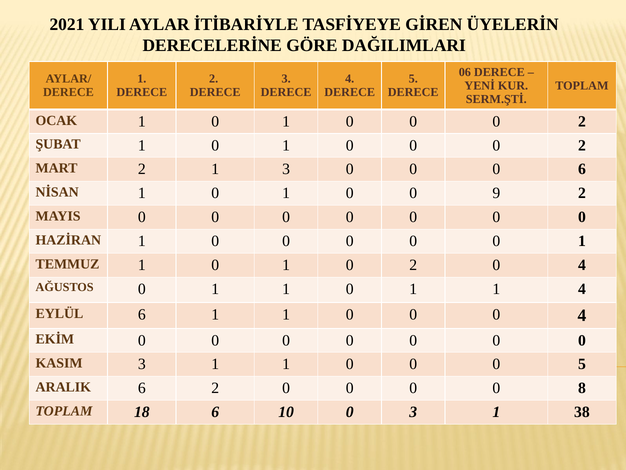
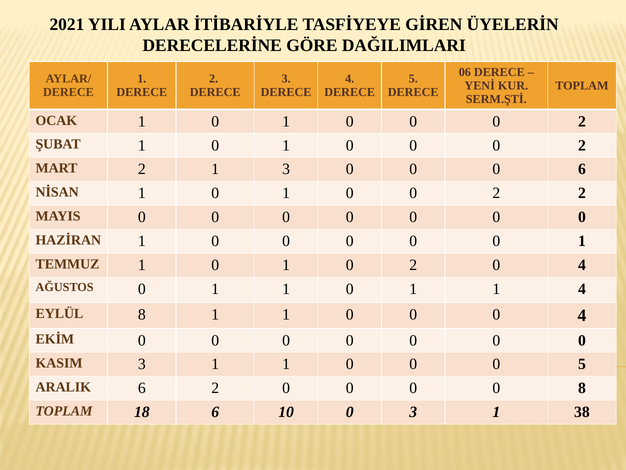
1 0 0 9: 9 -> 2 (496, 193)
EYLÜL 6: 6 -> 8 (142, 314)
